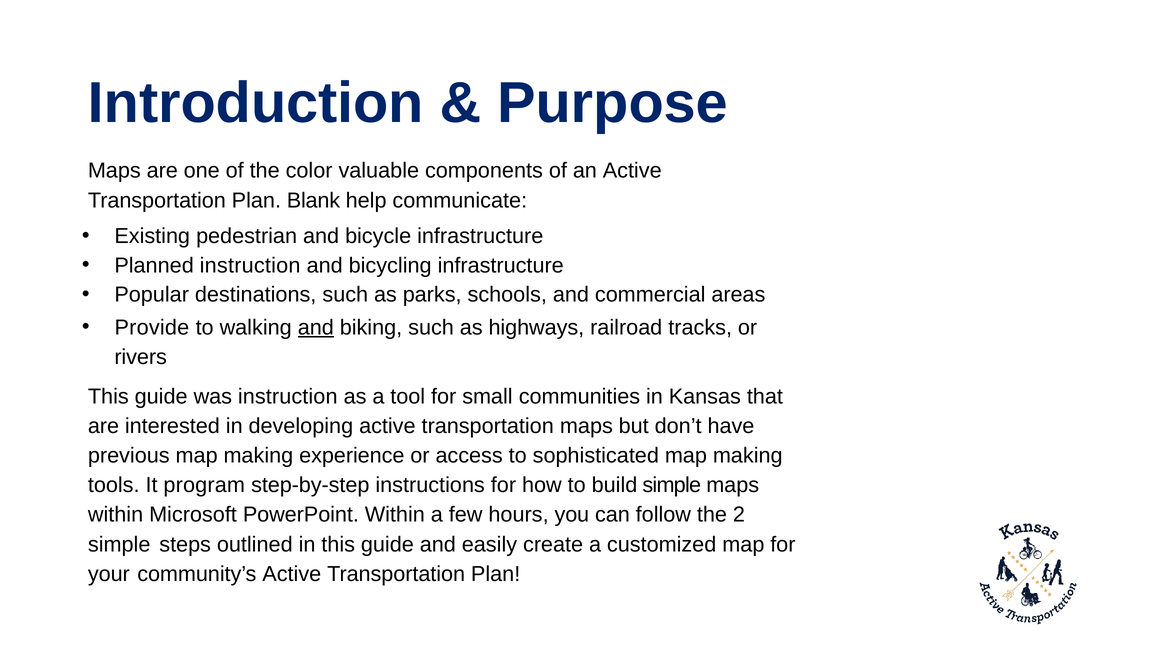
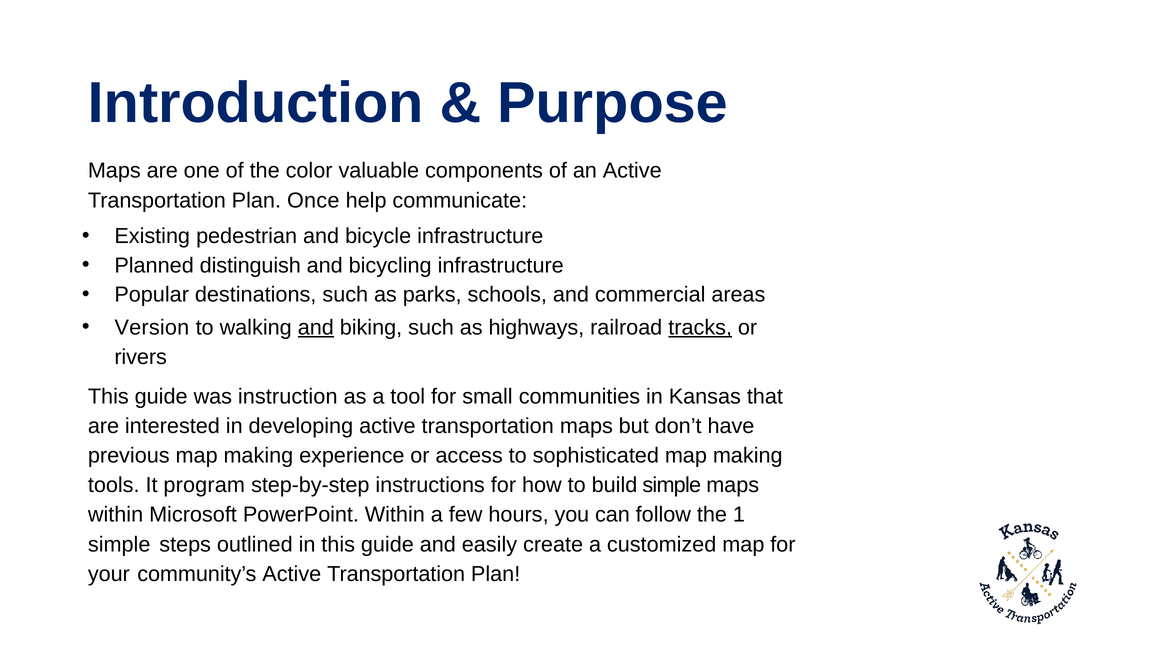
Blank: Blank -> Once (313, 200)
Planned instruction: instruction -> distinguish (250, 265)
Provide: Provide -> Version (152, 327)
tracks underline: none -> present (700, 327)
2: 2 -> 1 (739, 515)
